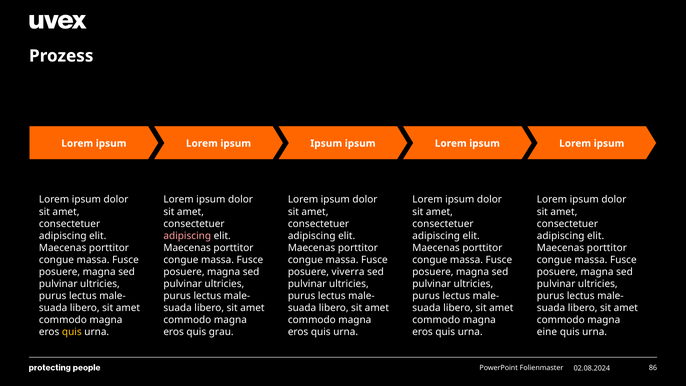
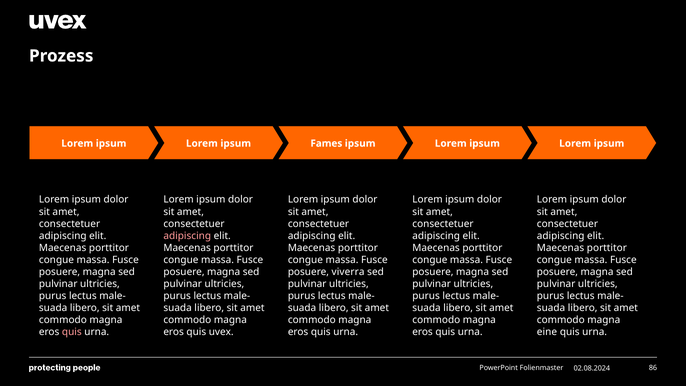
Lorem ipsum Ipsum: Ipsum -> Fames (326, 143)
quis colour: yellow -> pink (72, 332)
grau: grau -> uvex (221, 332)
